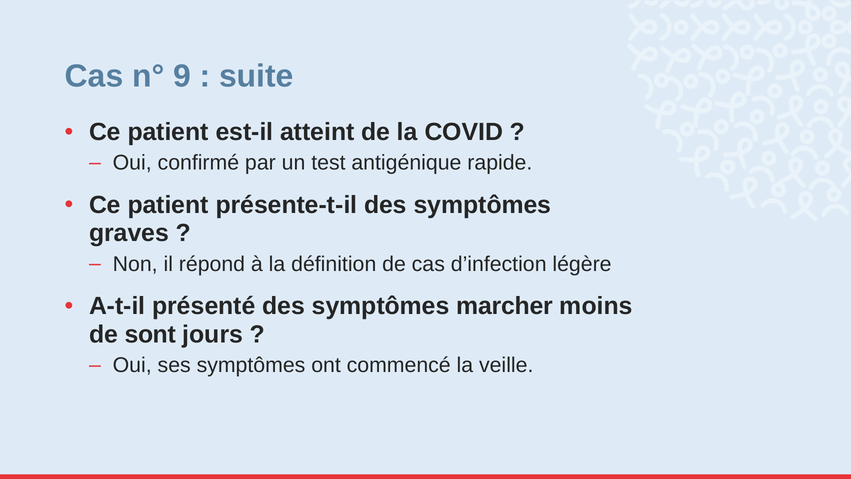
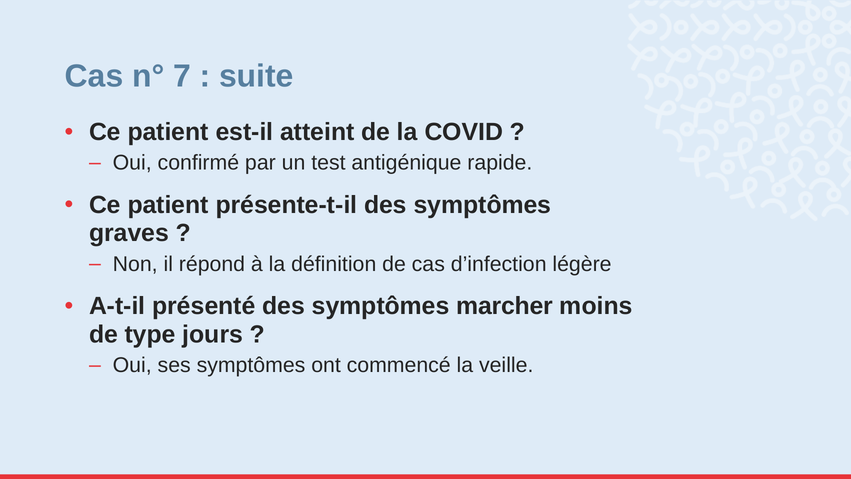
9: 9 -> 7 (182, 76)
sont: sont -> type (150, 334)
